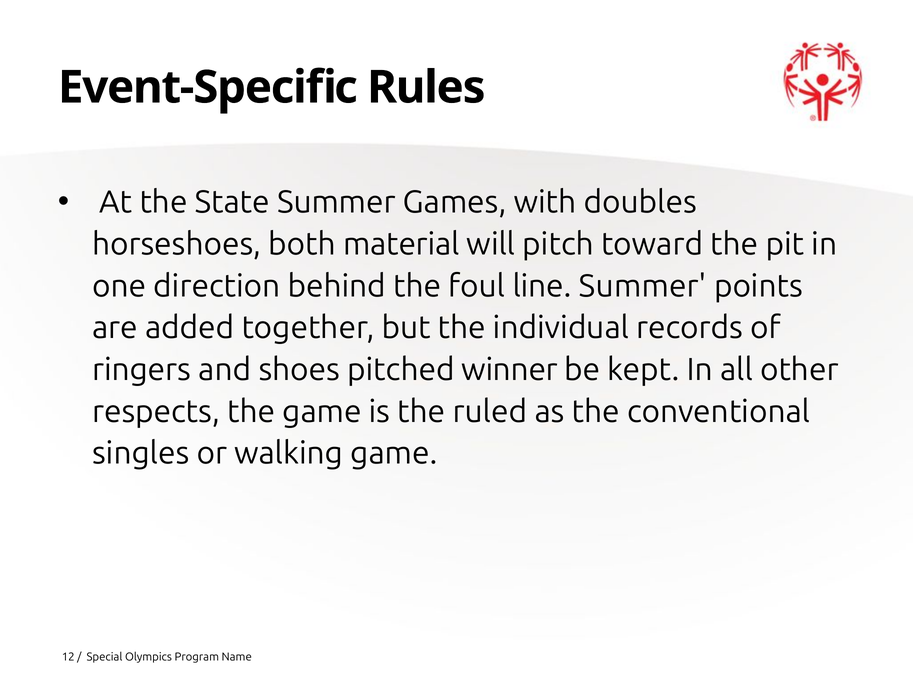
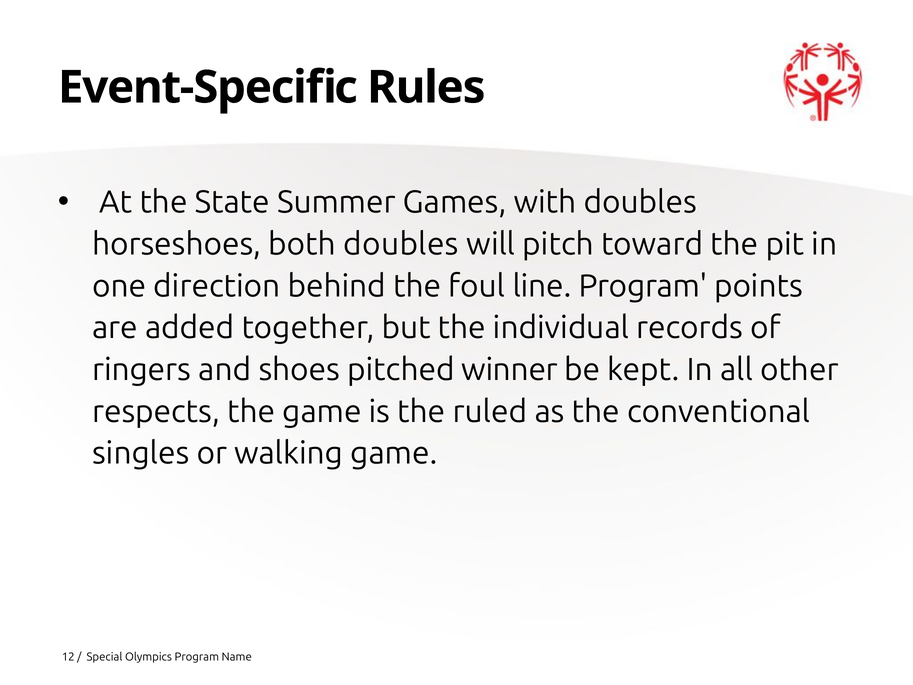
both material: material -> doubles (401, 244)
line Summer: Summer -> Program (643, 286)
